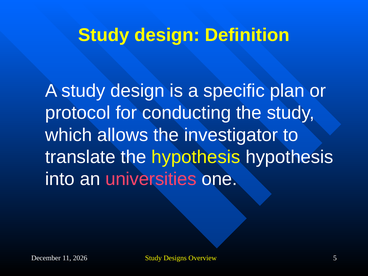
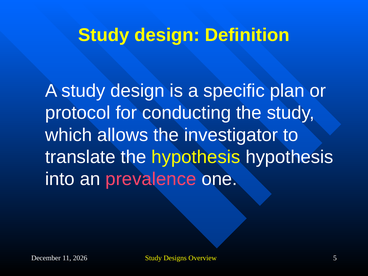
universities: universities -> prevalence (151, 179)
